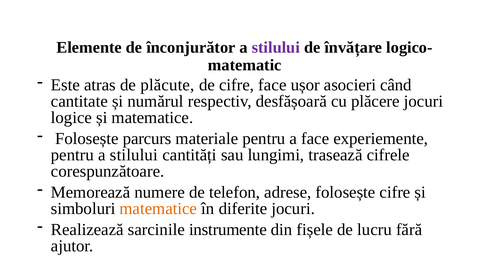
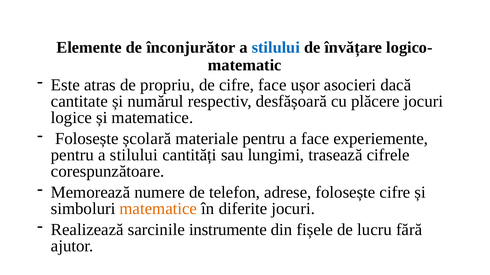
stilului colour: purple -> blue (276, 47)
plăcute: plăcute -> propriu (167, 85)
când: când -> dacă (396, 85)
parcurs: parcurs -> școlară (147, 139)
